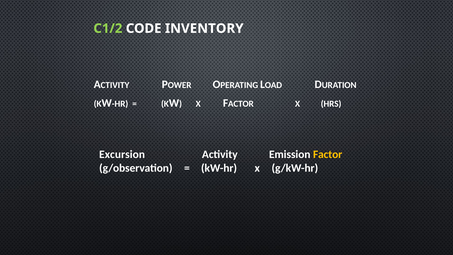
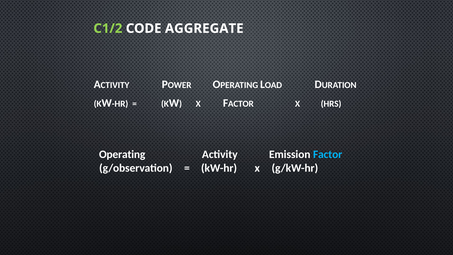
INVENTORY: INVENTORY -> AGGREGATE (204, 28)
Excursion: Excursion -> Operating (122, 154)
Factor colour: yellow -> light blue (328, 154)
